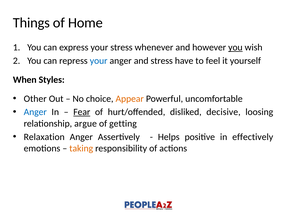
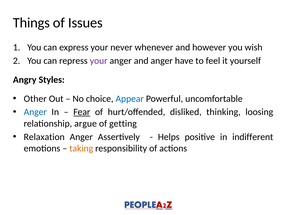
Home: Home -> Issues (85, 23)
your stress: stress -> never (121, 47)
you underline: present -> none (235, 47)
your colour: blue -> purple (99, 61)
and stress: stress -> anger (162, 61)
When: When -> Angry (25, 80)
Appear colour: orange -> blue (130, 99)
decisive: decisive -> thinking (223, 112)
effectively: effectively -> indifferent (253, 137)
